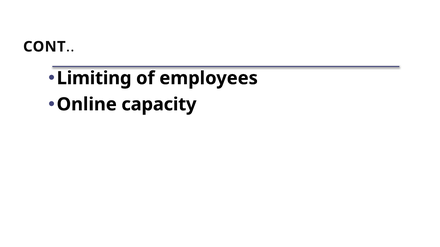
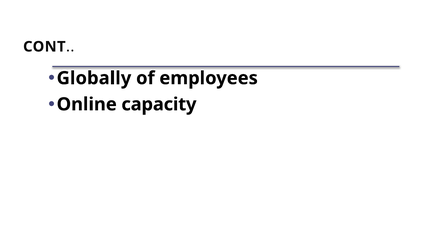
Limiting: Limiting -> Globally (94, 78)
